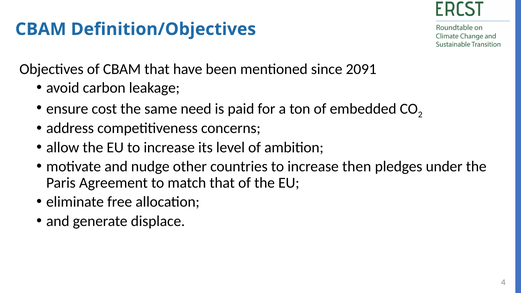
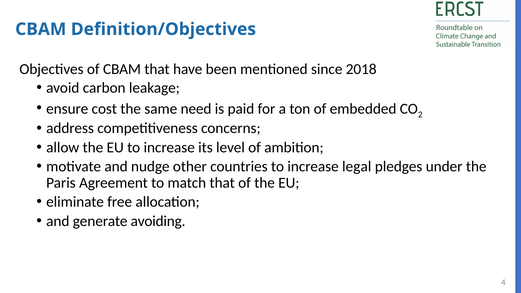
2091: 2091 -> 2018 (361, 69)
then: then -> legal (357, 166)
displace: displace -> avoiding (158, 221)
